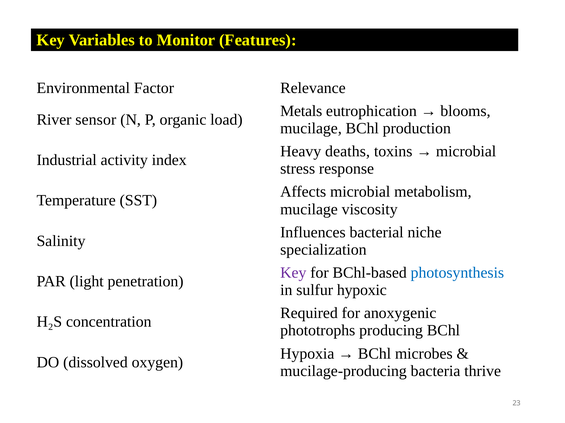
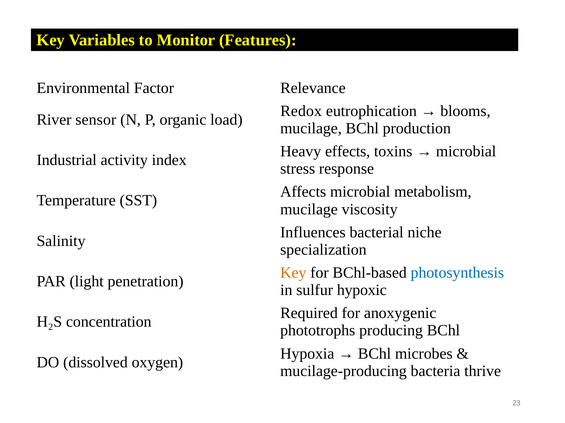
Metals: Metals -> Redox (301, 111)
deaths: deaths -> effects (348, 152)
Key colour: purple -> orange (293, 273)
